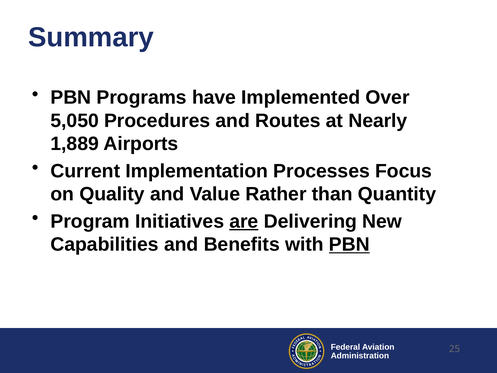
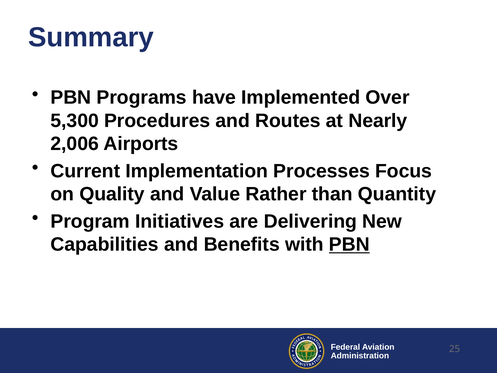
5,050: 5,050 -> 5,300 (75, 121)
1,889: 1,889 -> 2,006 (75, 144)
are underline: present -> none (244, 221)
